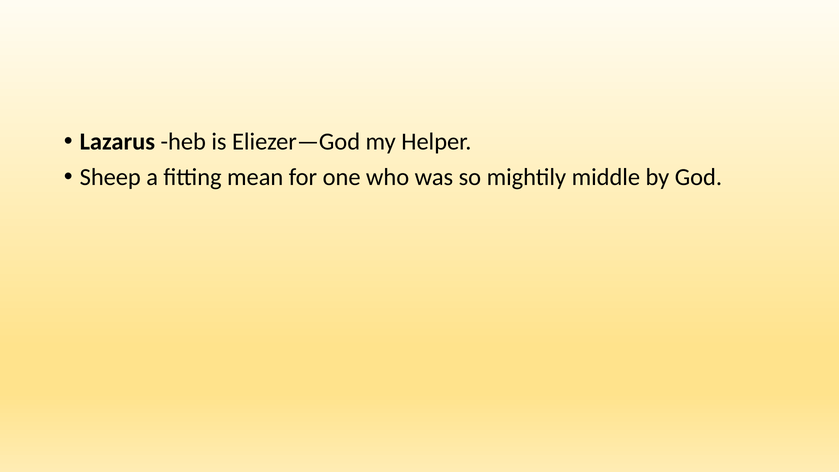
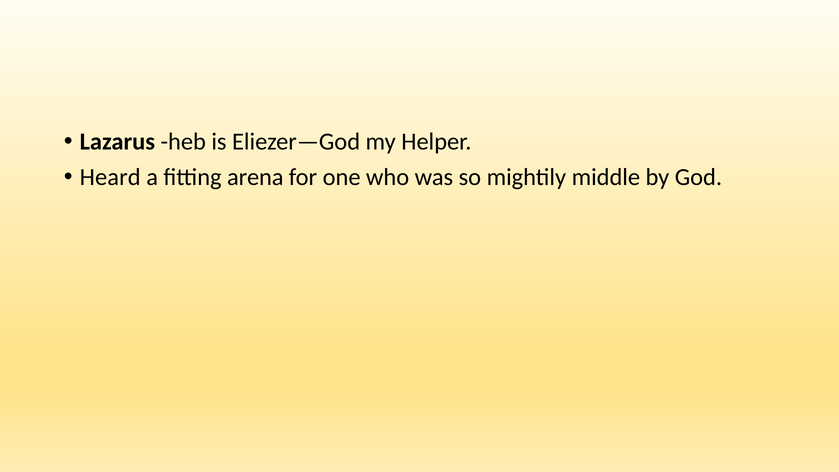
Sheep: Sheep -> Heard (110, 177)
mean: mean -> arena (255, 177)
